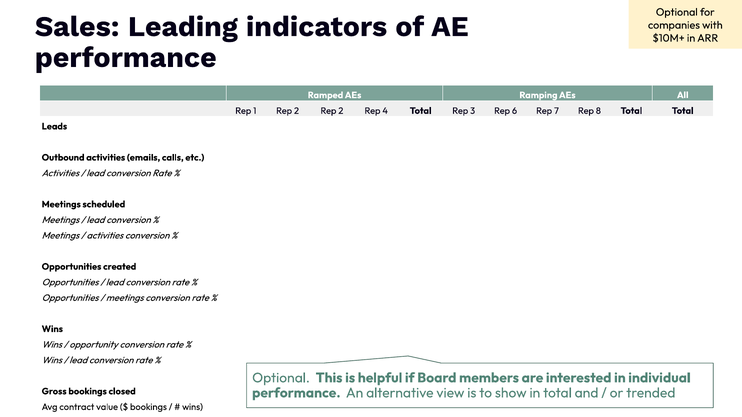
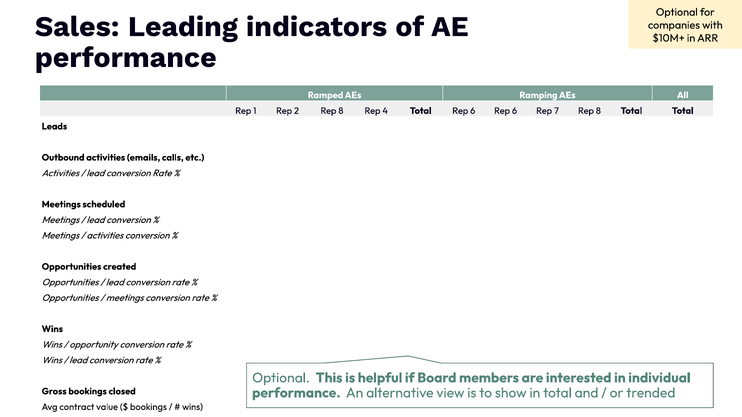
2 Rep 2: 2 -> 8 (341, 111)
Total Rep 3: 3 -> 6 (473, 111)
